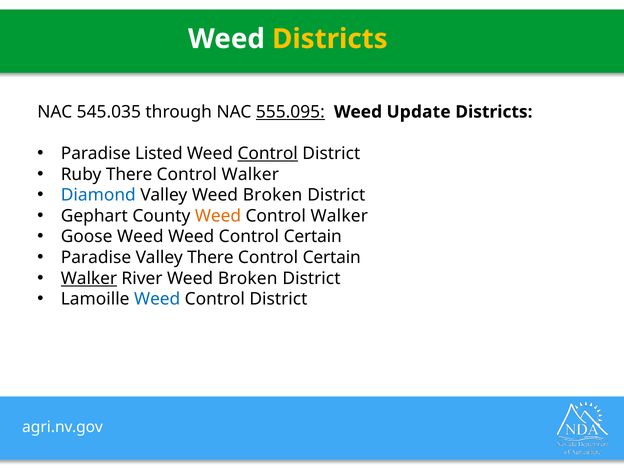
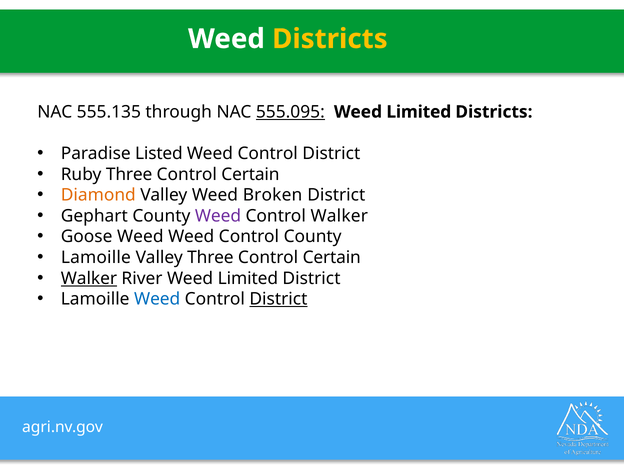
545.035: 545.035 -> 555.135 (109, 112)
Update: Update -> Limited (419, 112)
Control underline: present -> none (268, 154)
Ruby There: There -> Three (129, 174)
Walker: Walker -> Certain (250, 174)
Diamond colour: blue -> orange (98, 195)
Weed colour: orange -> purple (218, 216)
Weed Control Certain: Certain -> County (313, 237)
Paradise: Paradise -> Lamoille (96, 258)
Valley There: There -> Three (210, 258)
River Weed Broken: Broken -> Limited (248, 278)
District underline: none -> present (278, 299)
